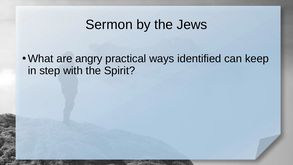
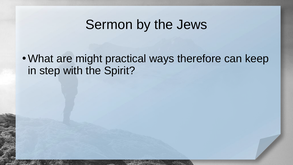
angry: angry -> might (89, 59)
identified: identified -> therefore (199, 59)
